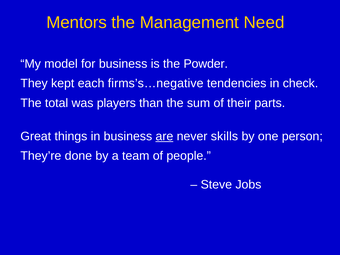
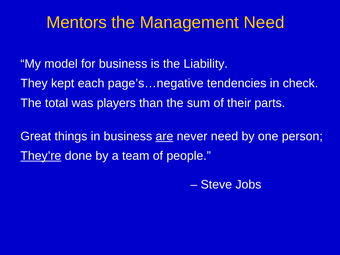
Powder: Powder -> Liability (206, 64)
firms’s…negative: firms’s…negative -> page’s…negative (156, 83)
never skills: skills -> need (225, 136)
They’re underline: none -> present (41, 156)
